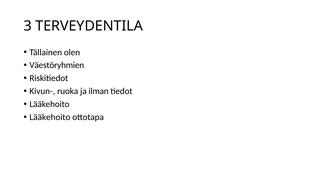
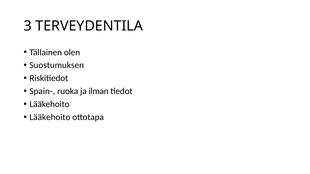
Väestöryhmien: Väestöryhmien -> Suostumuksen (57, 65)
Kivun-: Kivun- -> Spain- (42, 91)
